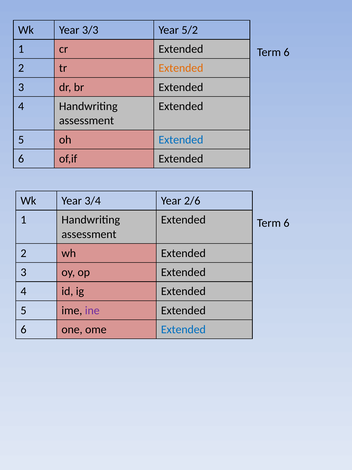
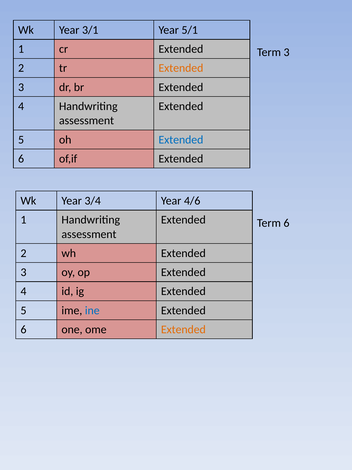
3/3: 3/3 -> 3/1 (90, 30)
5/2: 5/2 -> 5/1 (190, 30)
6: 6 -> 3 (287, 52)
2/6: 2/6 -> 4/6 (192, 200)
ine colour: purple -> blue (92, 310)
Extended colour: blue -> orange (183, 329)
